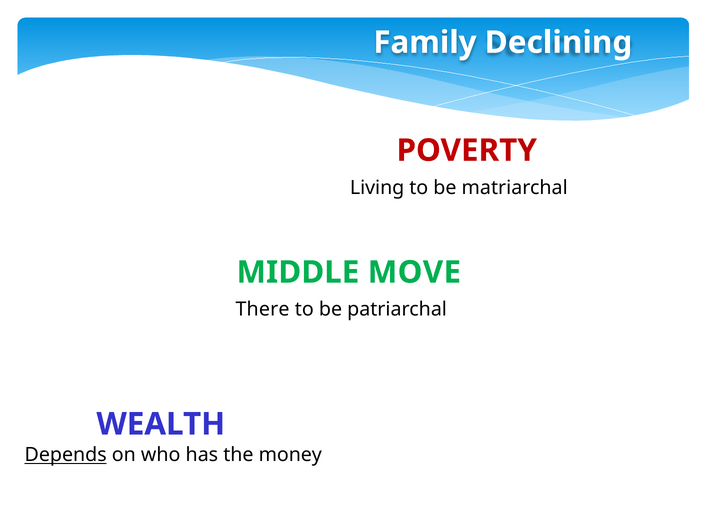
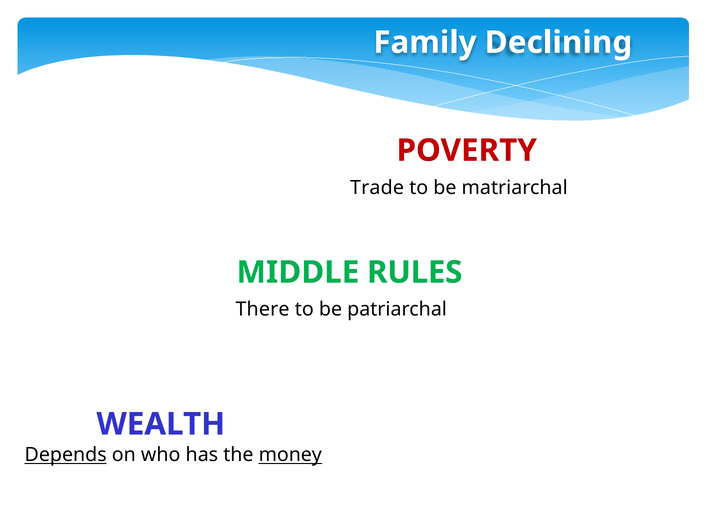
Living: Living -> Trade (377, 188)
MOVE: MOVE -> RULES (415, 273)
money underline: none -> present (290, 455)
